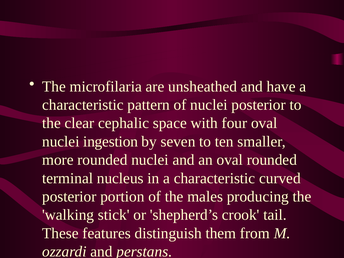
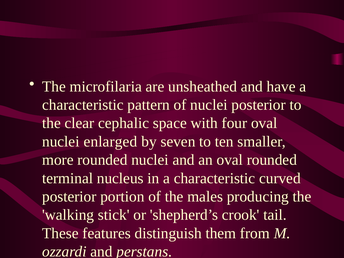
ingestion: ingestion -> enlarged (110, 142)
